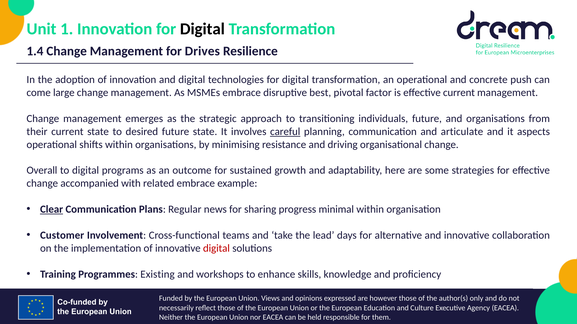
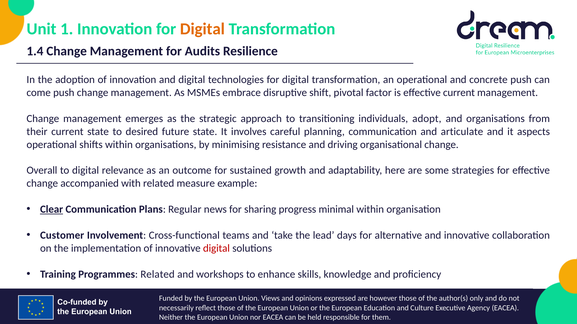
Digital colour: black -> orange (202, 29)
Drives: Drives -> Audits (202, 51)
come large: large -> push (64, 93)
best: best -> shift (320, 93)
individuals future: future -> adopt (427, 119)
careful underline: present -> none (285, 132)
programs: programs -> relevance (123, 171)
related embrace: embrace -> measure (196, 184)
Programmes Existing: Existing -> Related (158, 275)
